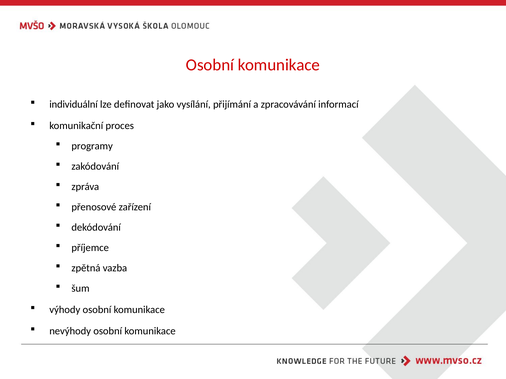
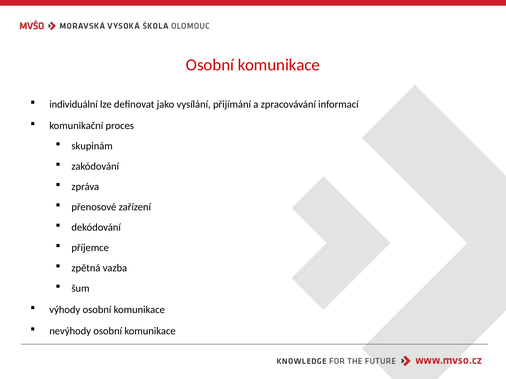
programy: programy -> skupinám (92, 146)
